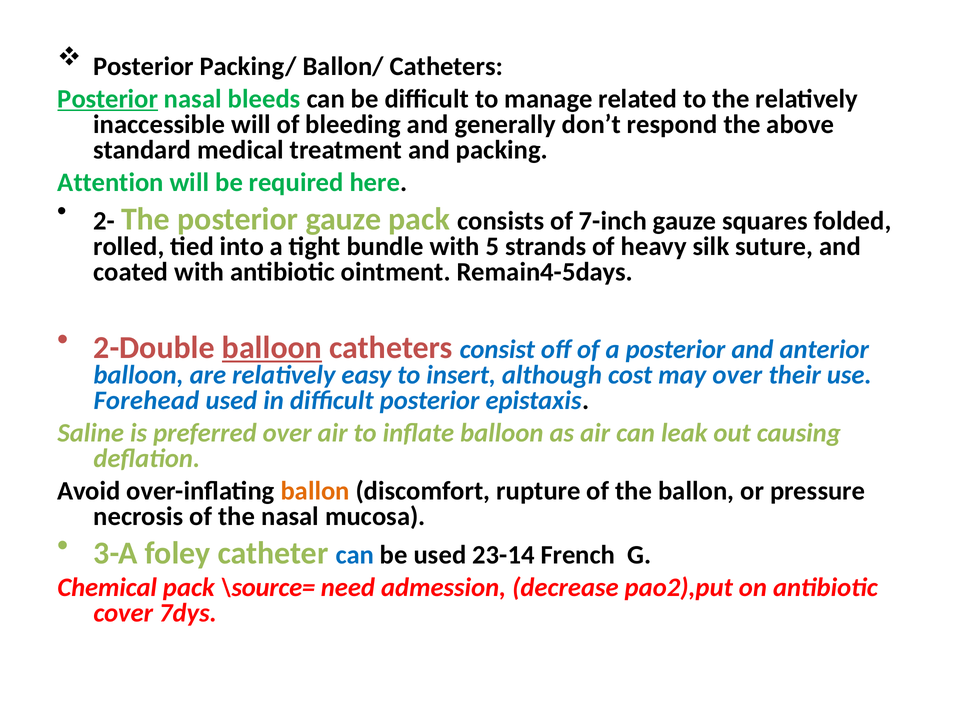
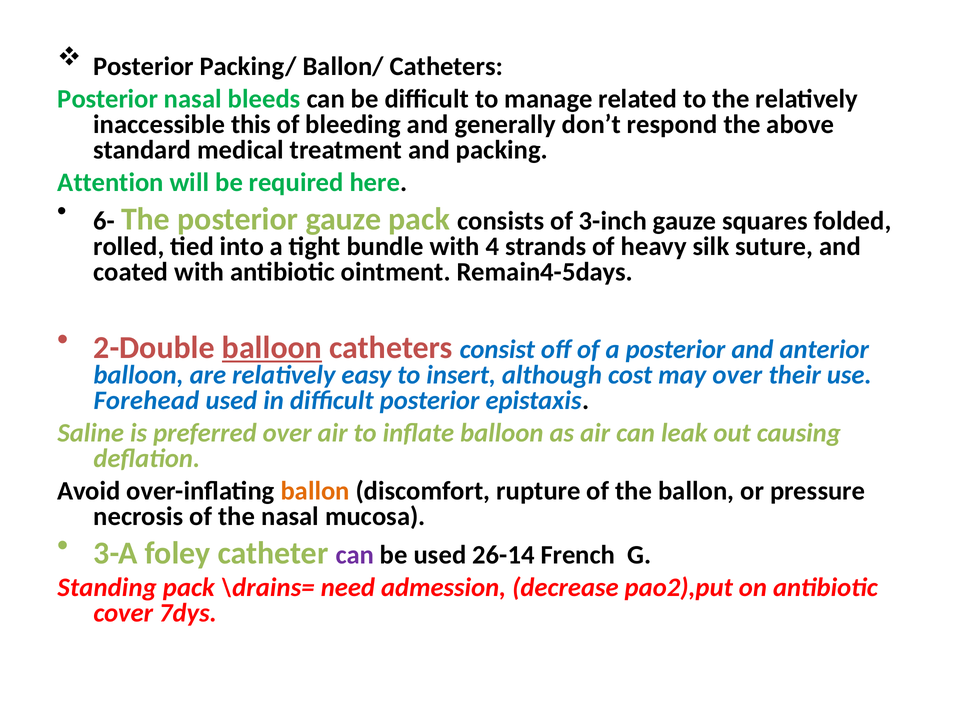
Posterior underline: present -> none (108, 99)
inaccessible will: will -> this (251, 124)
2-: 2- -> 6- (104, 221)
7-inch: 7-inch -> 3-inch (613, 221)
5: 5 -> 4 (492, 247)
can colour: blue -> purple (355, 555)
23-14: 23-14 -> 26-14 (503, 555)
Chemical: Chemical -> Standing (107, 588)
\source=: \source= -> \drains= (268, 588)
